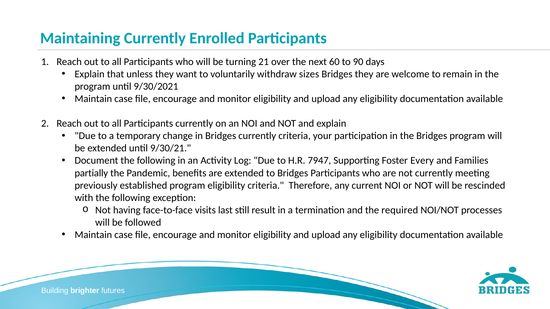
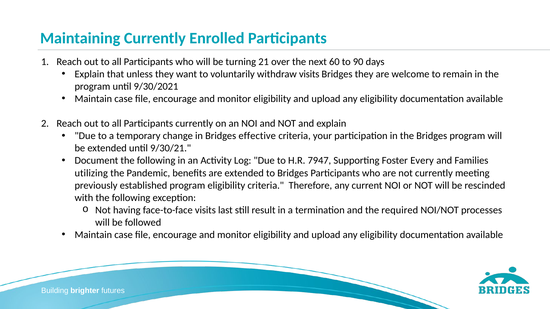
withdraw sizes: sizes -> visits (309, 74)
Bridges currently: currently -> effective (257, 136)
partially: partially -> utilizing (91, 173)
